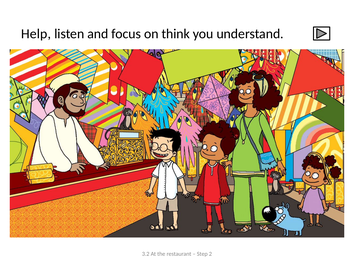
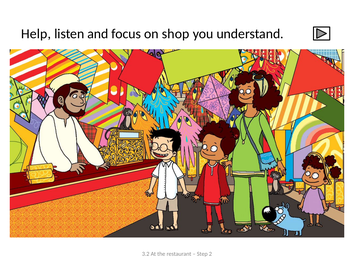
think: think -> shop (176, 34)
